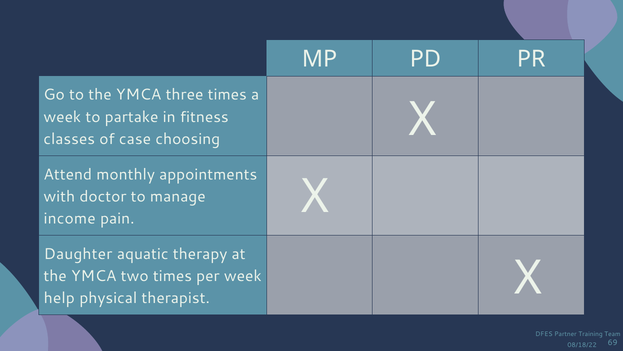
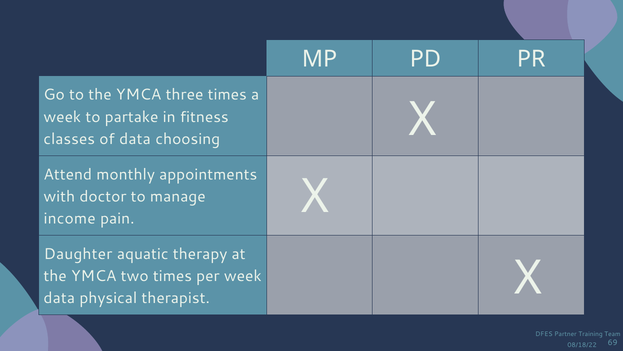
of case: case -> data (135, 139)
help: help -> data (59, 298)
